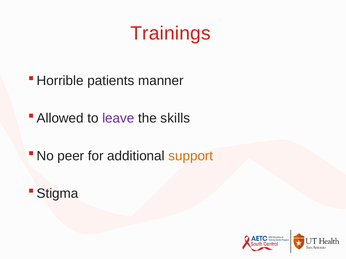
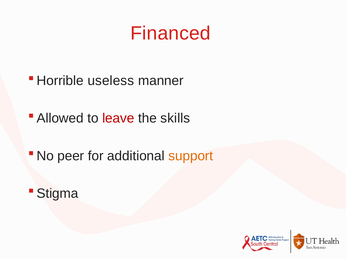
Trainings: Trainings -> Financed (170, 33)
patients: patients -> useless (111, 81)
leave colour: purple -> red (118, 119)
